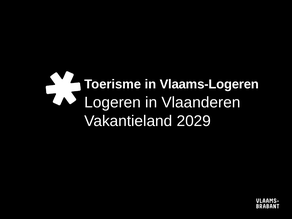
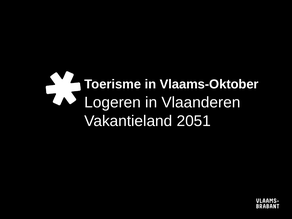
Vlaams-Logeren: Vlaams-Logeren -> Vlaams-Oktober (209, 84)
2029: 2029 -> 2051 (194, 121)
